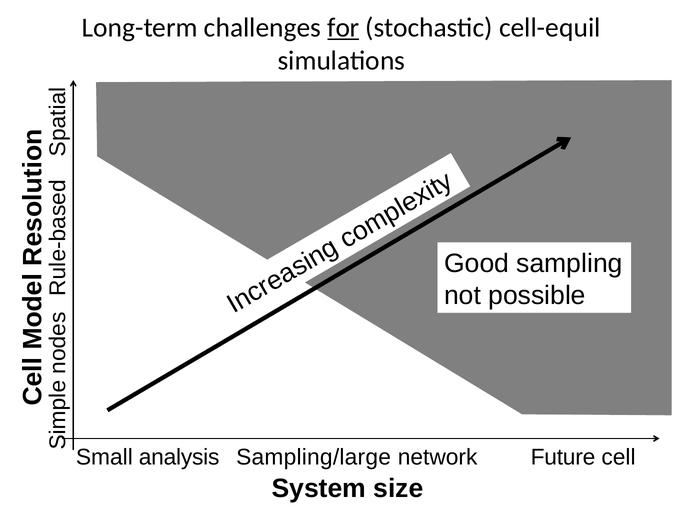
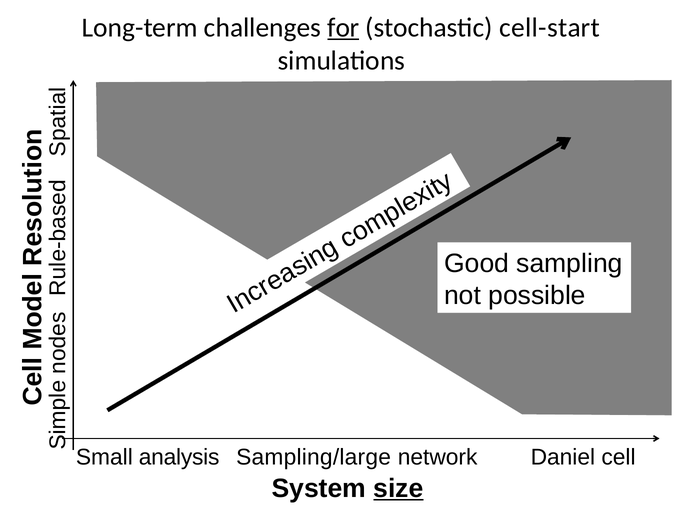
cell-equil: cell-equil -> cell-start (550, 28)
Future: Future -> Daniel (563, 458)
size underline: none -> present (398, 489)
